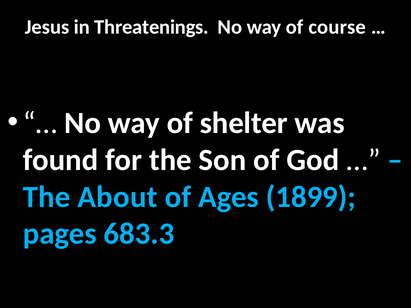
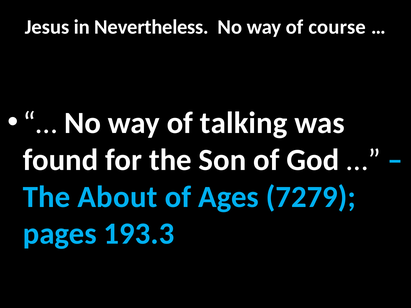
Threatenings: Threatenings -> Nevertheless (152, 27)
shelter: shelter -> talking (244, 123)
1899: 1899 -> 7279 (311, 197)
683.3: 683.3 -> 193.3 (139, 234)
